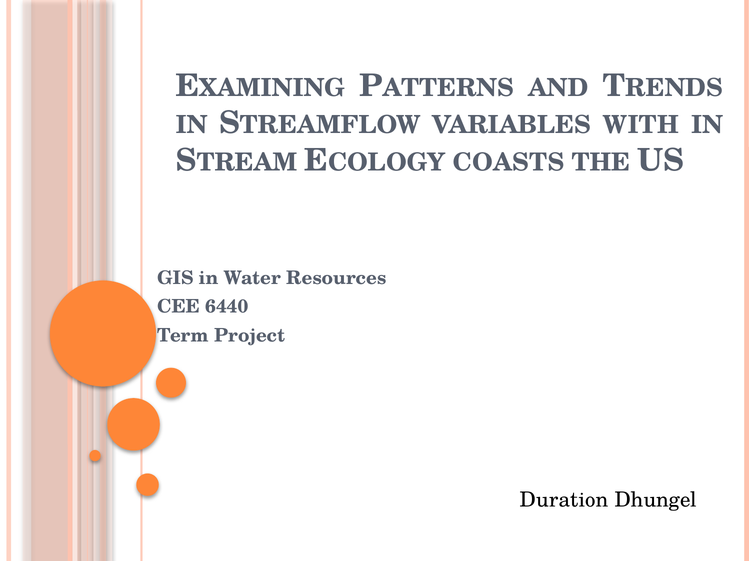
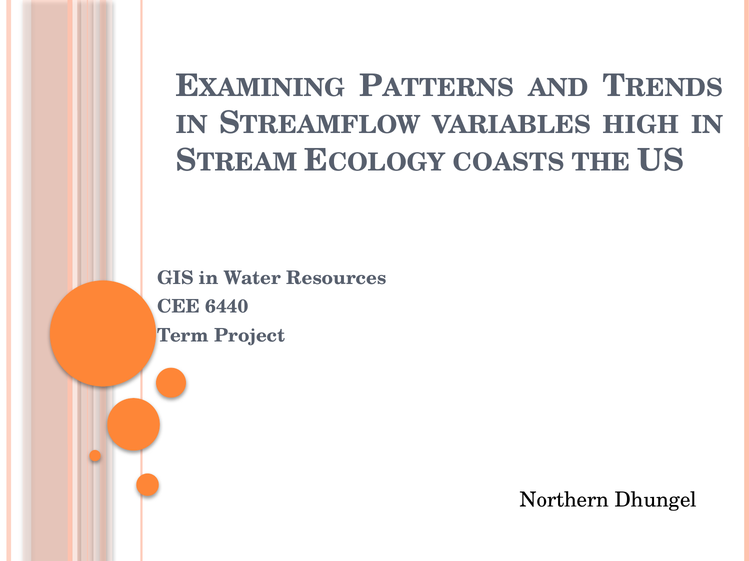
WITH: WITH -> HIGH (641, 125)
Duration: Duration -> Northern (564, 501)
